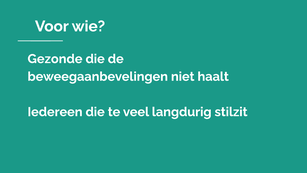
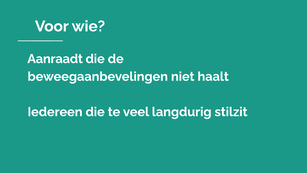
Gezonde: Gezonde -> Aanraadt (55, 59)
